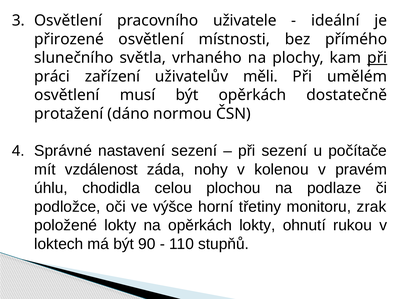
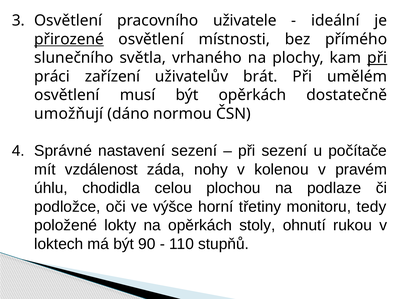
přirozené underline: none -> present (69, 39)
měli: měli -> brát (260, 76)
protažení: protažení -> umožňují (69, 114)
zrak: zrak -> tedy (372, 207)
opěrkách lokty: lokty -> stoly (257, 226)
